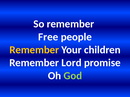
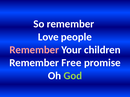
Free: Free -> Love (48, 37)
Remember colour: yellow -> pink (34, 50)
Lord: Lord -> Free (71, 63)
